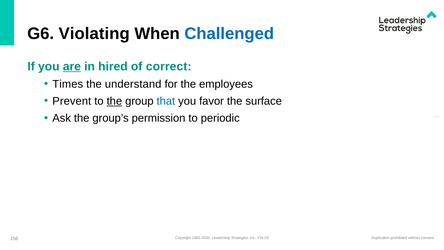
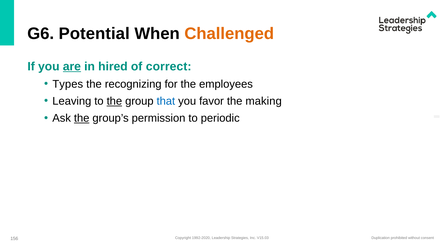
Violating: Violating -> Potential (94, 34)
Challenged colour: blue -> orange (229, 34)
Times: Times -> Types (68, 84)
understand: understand -> recognizing (133, 84)
Prevent: Prevent -> Leaving (72, 101)
surface: surface -> making (264, 101)
the underline: none -> present (82, 118)
